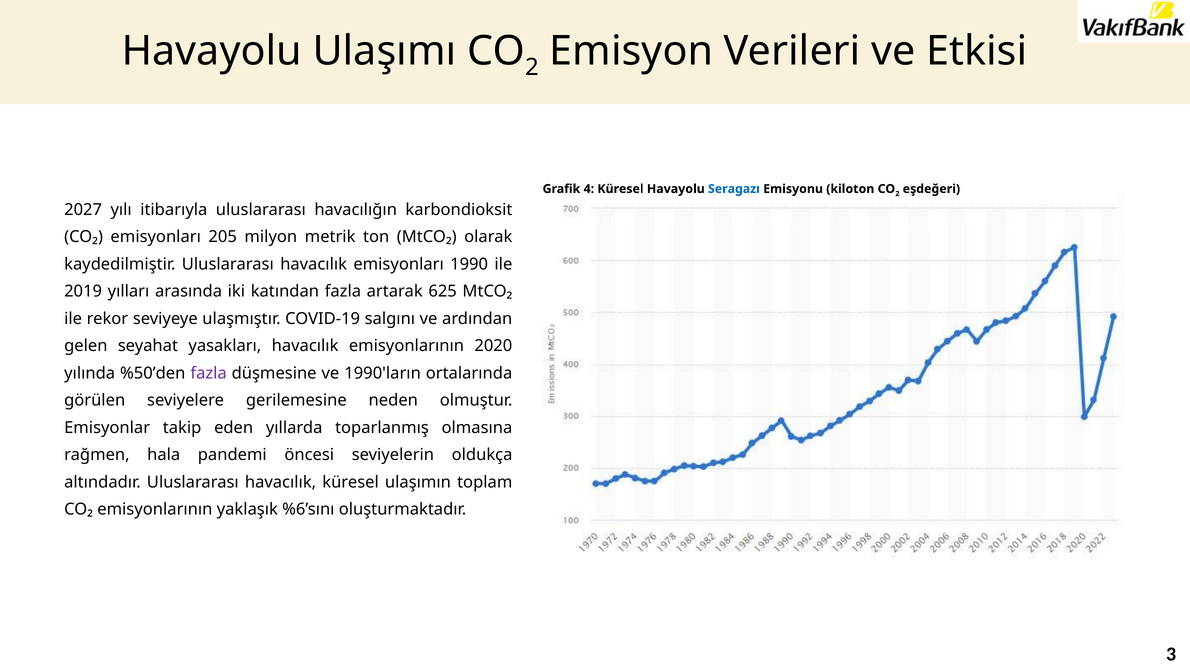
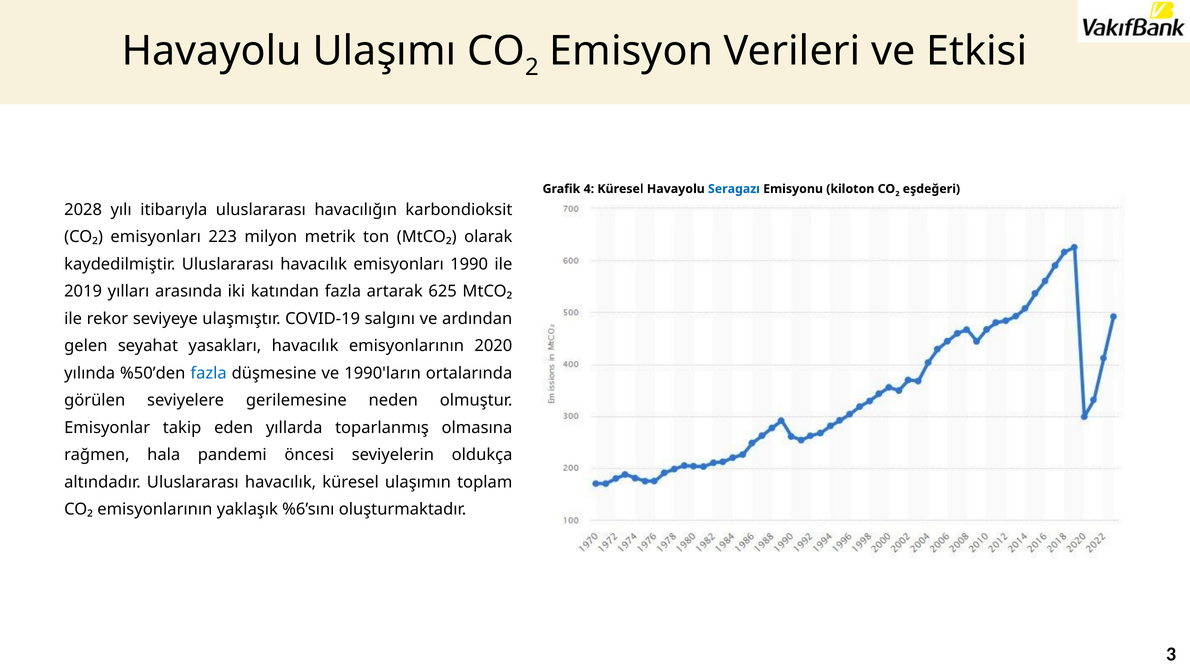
2027: 2027 -> 2028 (83, 210)
205: 205 -> 223 (223, 237)
fazla colour: purple -> blue (209, 373)
